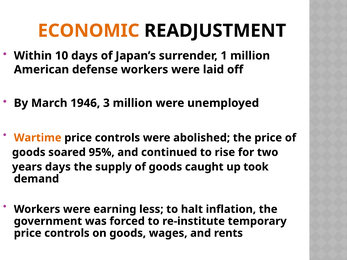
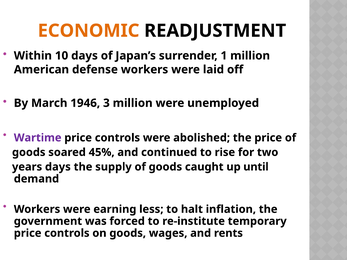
Wartime colour: orange -> purple (38, 138)
95%: 95% -> 45% (102, 152)
took: took -> until (256, 167)
